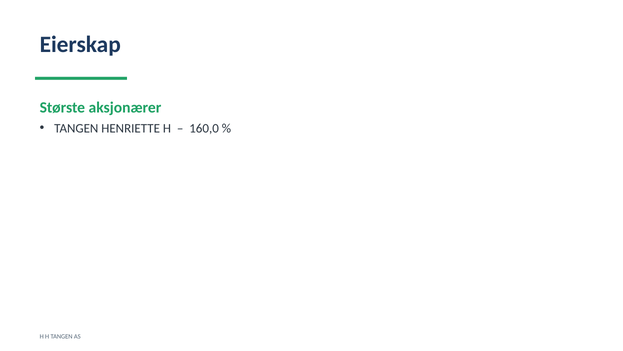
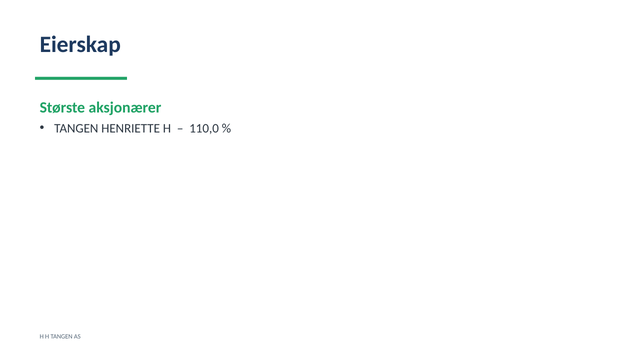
160,0: 160,0 -> 110,0 (204, 128)
